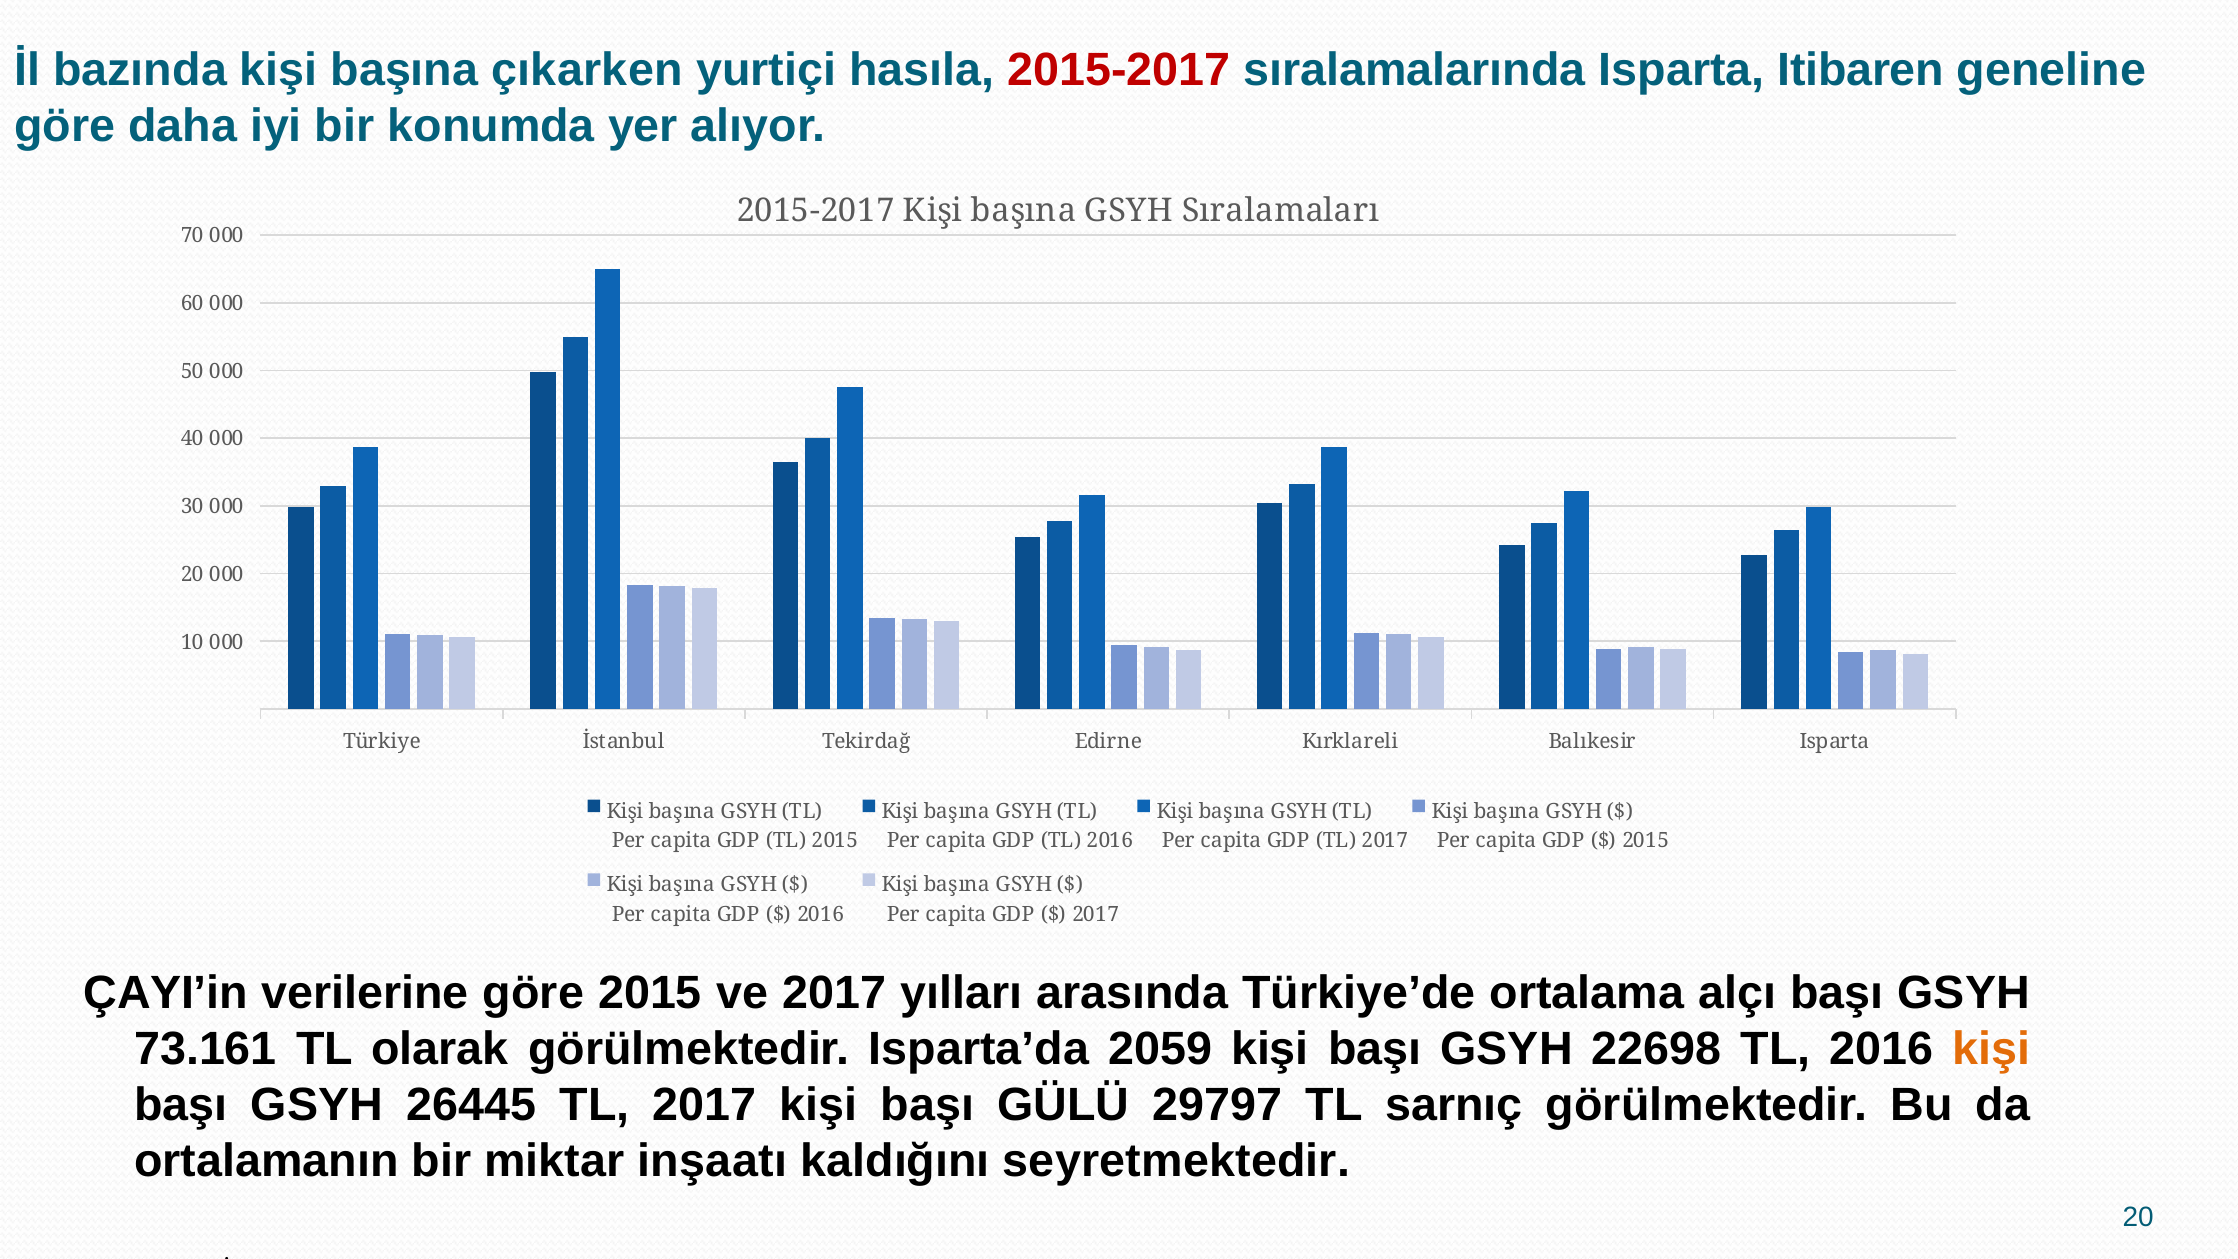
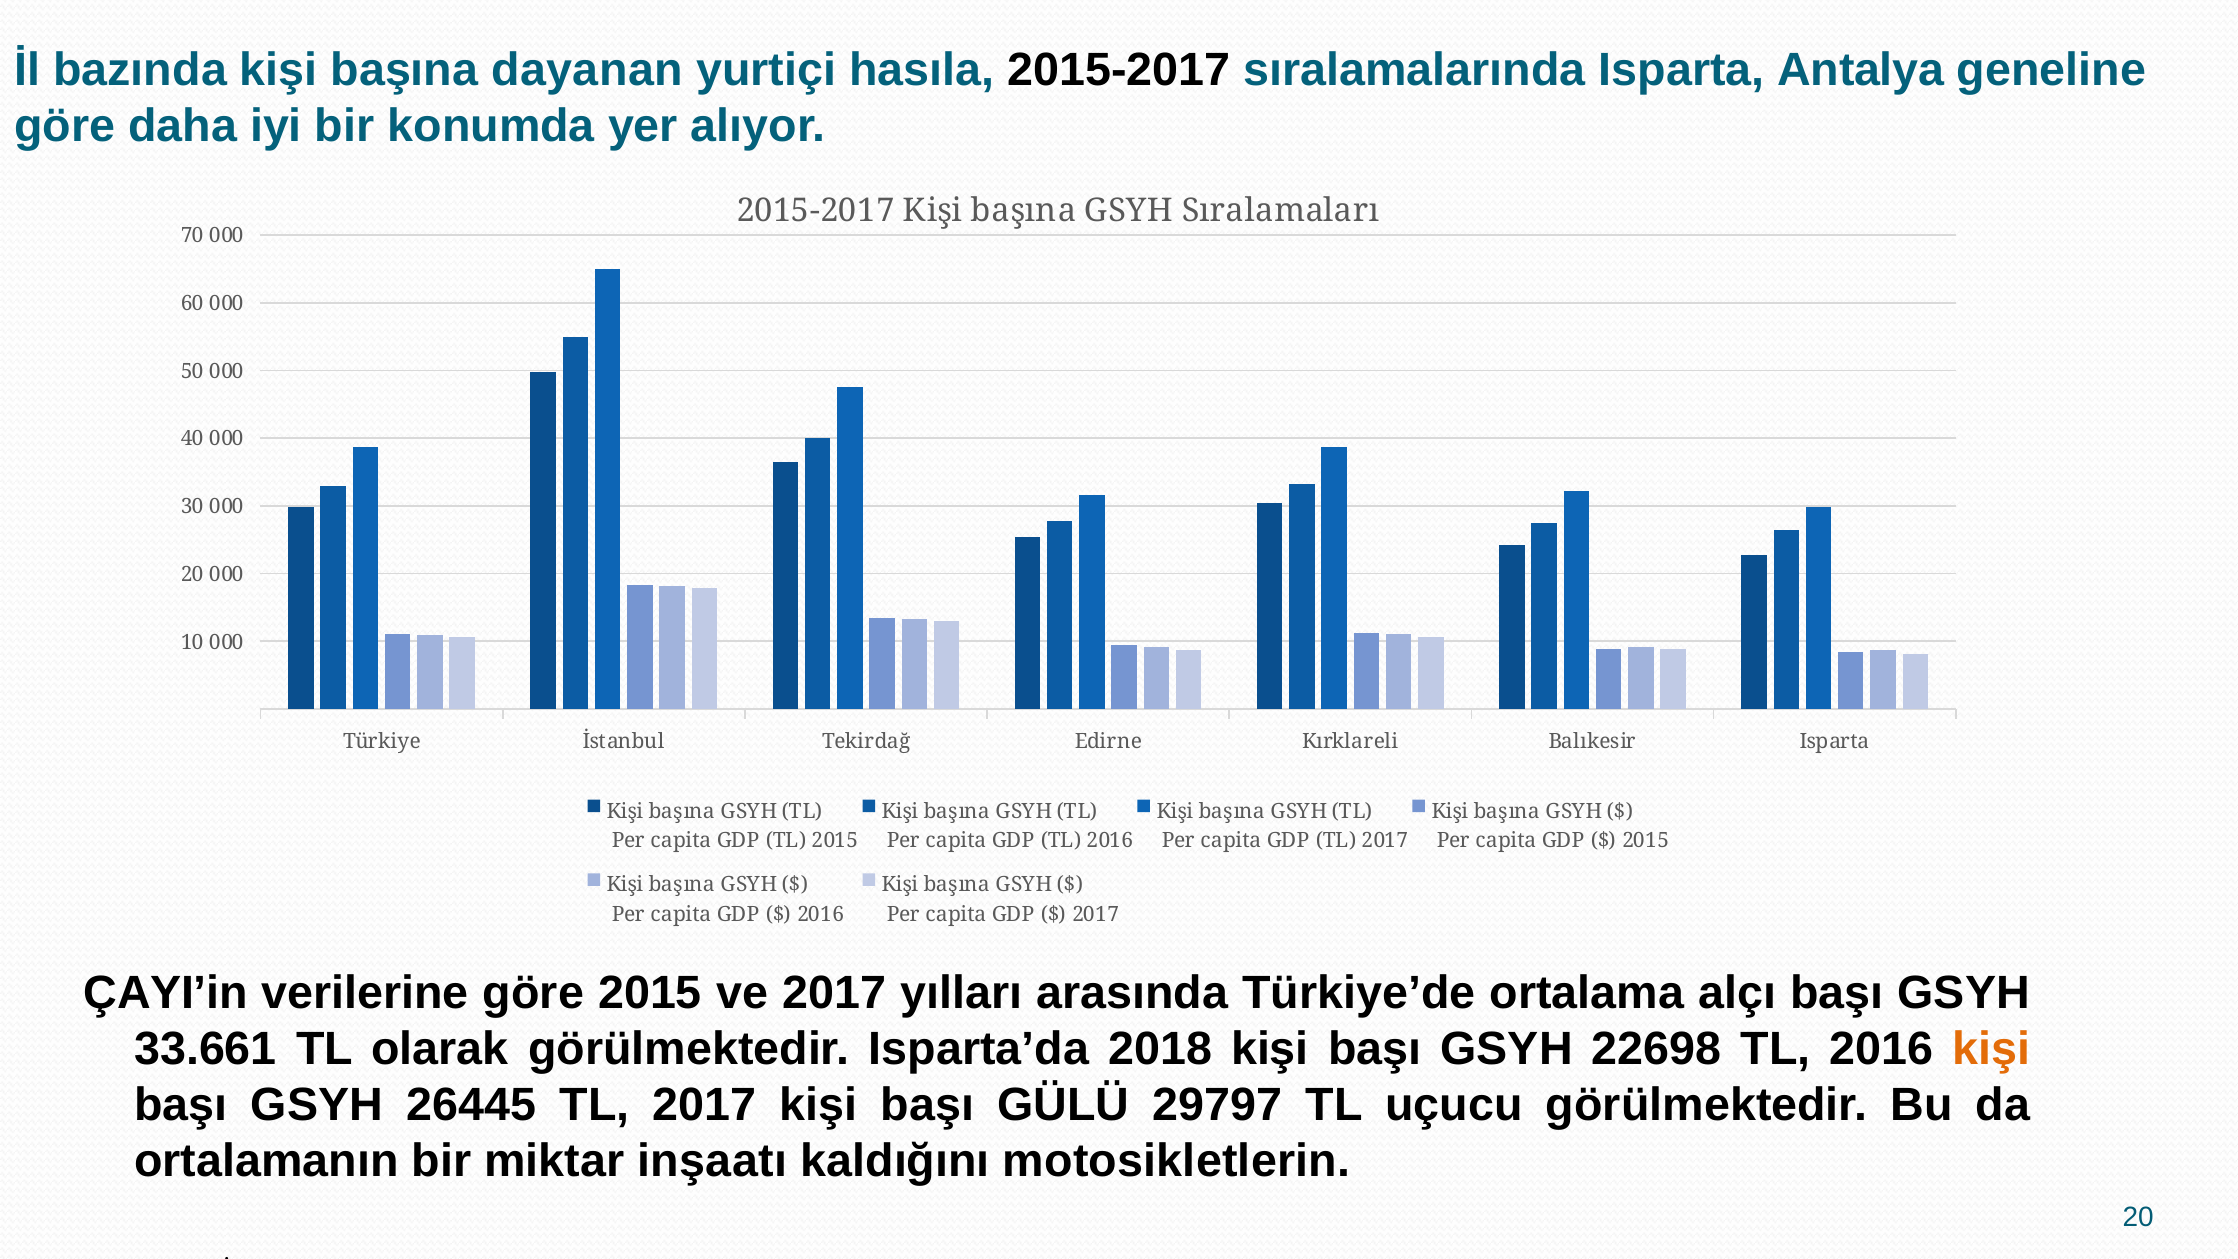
çıkarken: çıkarken -> dayanan (587, 70)
2015-2017 colour: red -> black (1119, 70)
Itibaren: Itibaren -> Antalya (1861, 70)
73.161: 73.161 -> 33.661 (206, 1049)
2059: 2059 -> 2018 (1160, 1049)
sarnıç: sarnıç -> uçucu (1454, 1105)
seyretmektedir: seyretmektedir -> motosikletlerin (1176, 1161)
